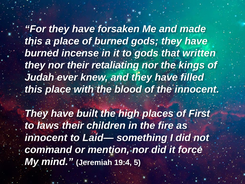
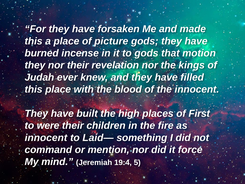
of burned: burned -> picture (111, 41)
written: written -> motion (199, 53)
retaliating: retaliating -> revelation (115, 65)
laws: laws -> were (48, 125)
